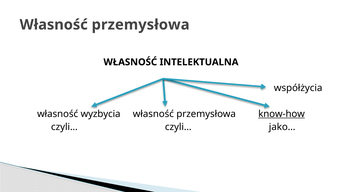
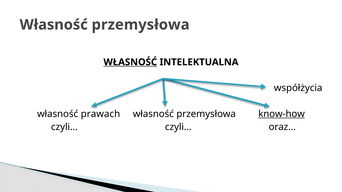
WŁASNOŚĆ underline: none -> present (130, 62)
wyzbycia: wyzbycia -> prawach (100, 114)
jako…: jako… -> oraz… (282, 127)
